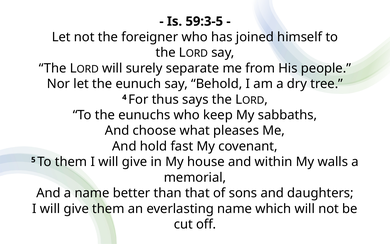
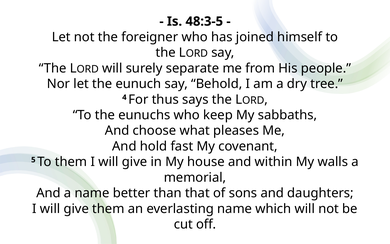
59:3-5: 59:3-5 -> 48:3-5 (204, 21)
